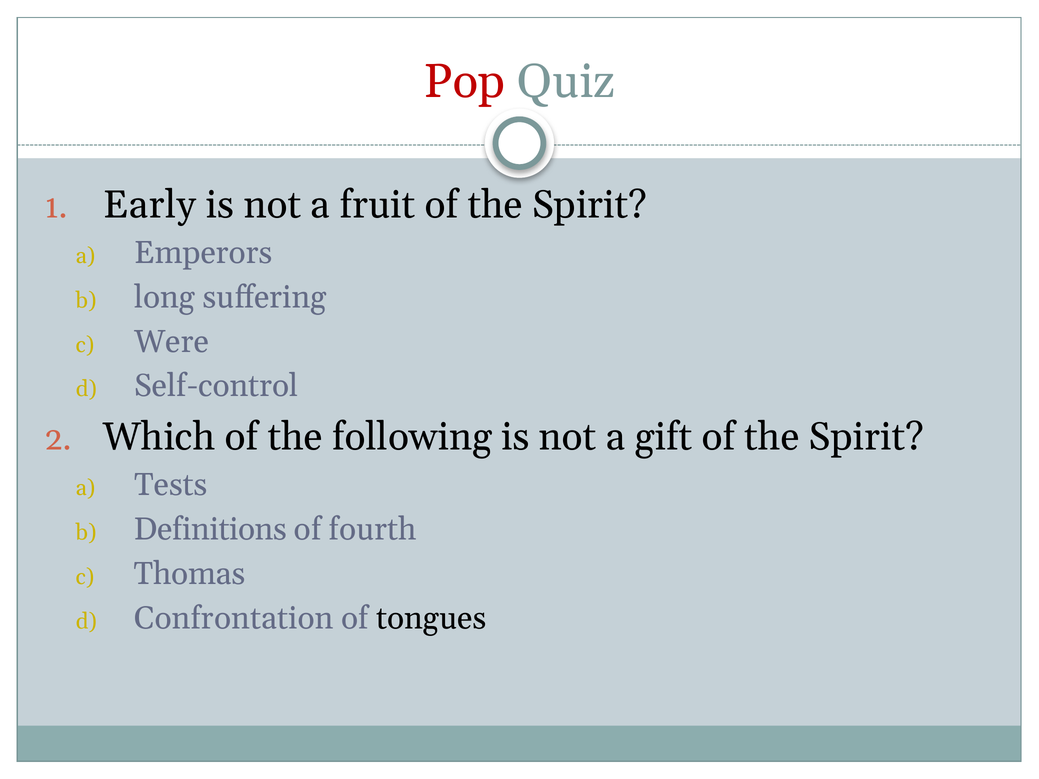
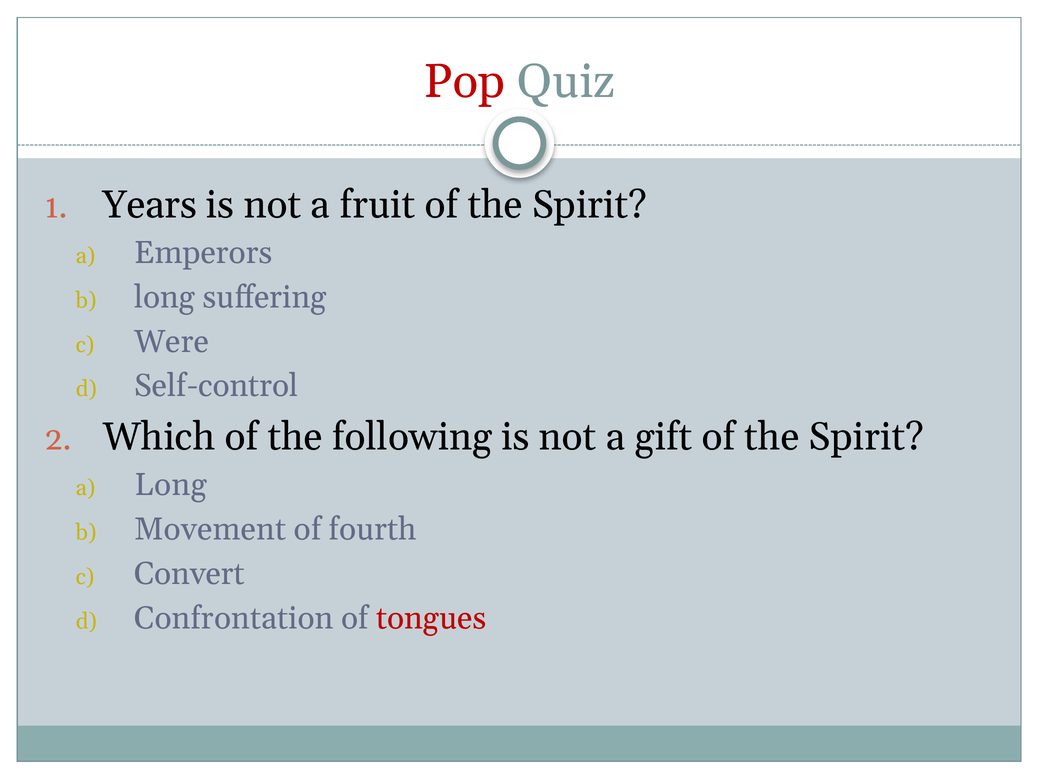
Early: Early -> Years (150, 205)
a Tests: Tests -> Long (171, 485)
Definitions: Definitions -> Movement (210, 530)
Thomas: Thomas -> Convert (189, 574)
tongues colour: black -> red (431, 618)
